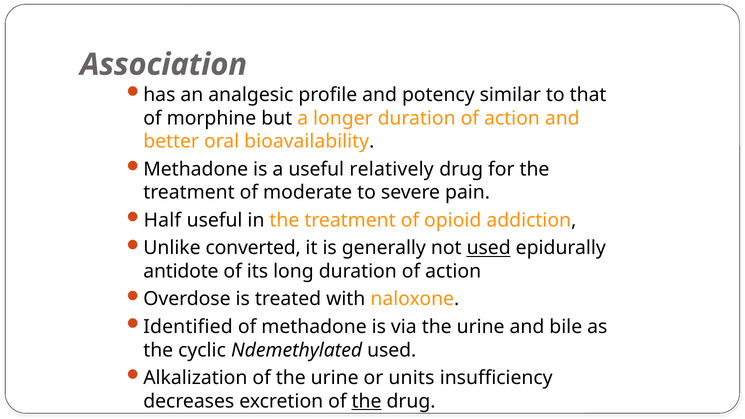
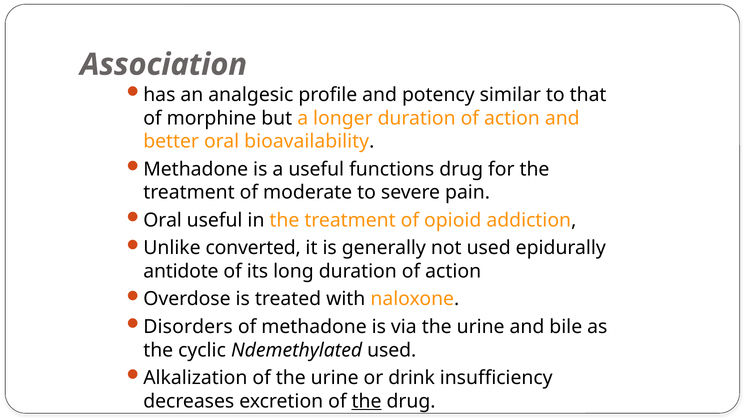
relatively: relatively -> functions (392, 169)
Half: Half -> Oral (163, 220)
used underline: present -> none (489, 248)
Identified: Identified -> Disorders (188, 327)
units: units -> drink (412, 378)
